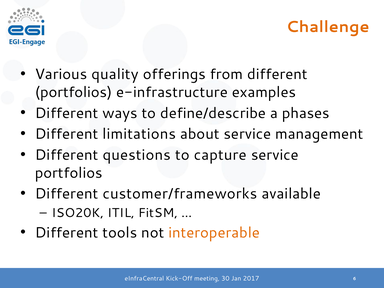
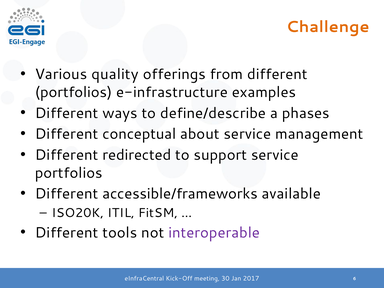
limitations: limitations -> conceptual (139, 134)
questions: questions -> redirected (137, 155)
capture: capture -> support (220, 155)
customer/frameworks: customer/frameworks -> accessible/frameworks (180, 194)
interoperable colour: orange -> purple (214, 233)
